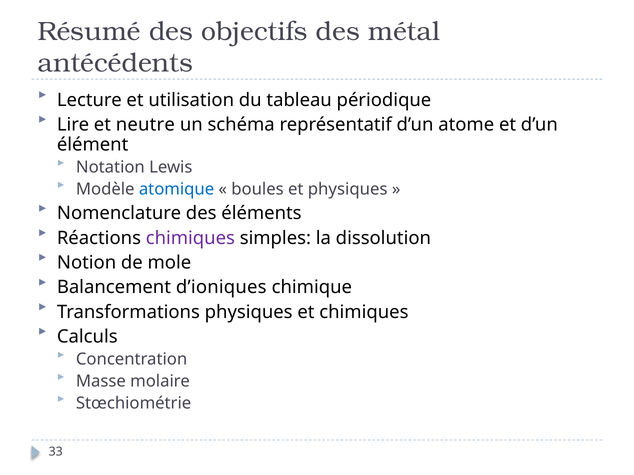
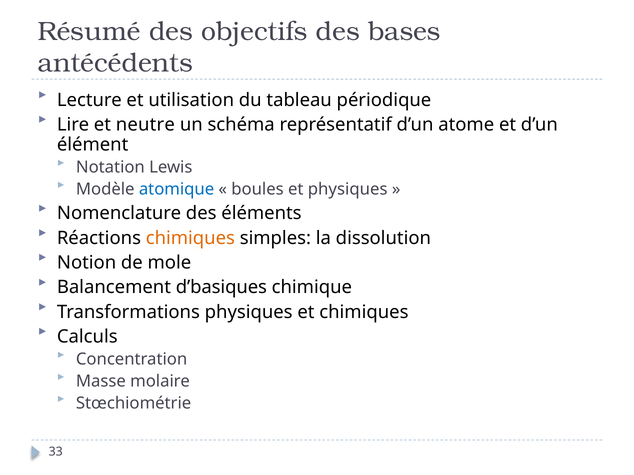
métal: métal -> bases (404, 31)
chimiques colour: purple -> orange (190, 238)
d’ioniques: d’ioniques -> d’basiques (221, 288)
